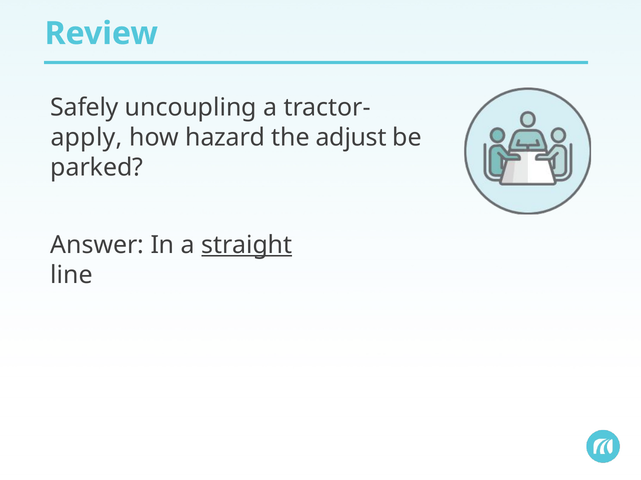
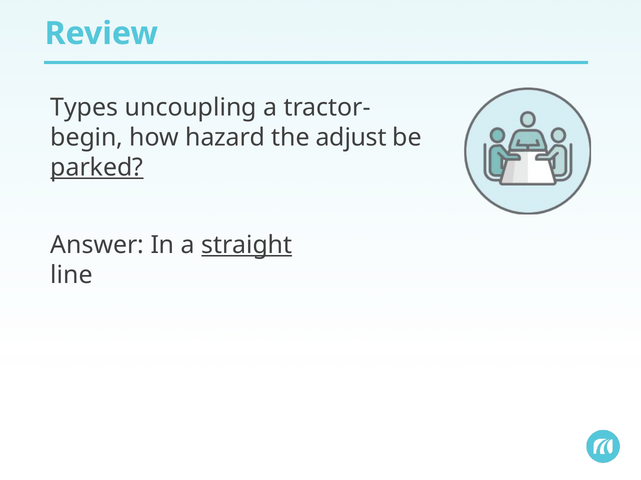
Safely: Safely -> Types (84, 108)
apply: apply -> begin (87, 138)
parked underline: none -> present (97, 168)
